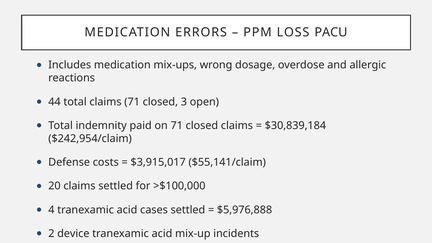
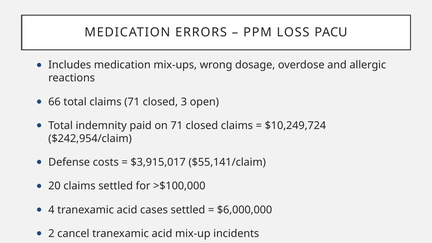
44: 44 -> 66 (54, 102)
$30,839,184: $30,839,184 -> $10,249,724 (295, 126)
$5,976,888: $5,976,888 -> $6,000,000 (245, 210)
device: device -> cancel (73, 234)
